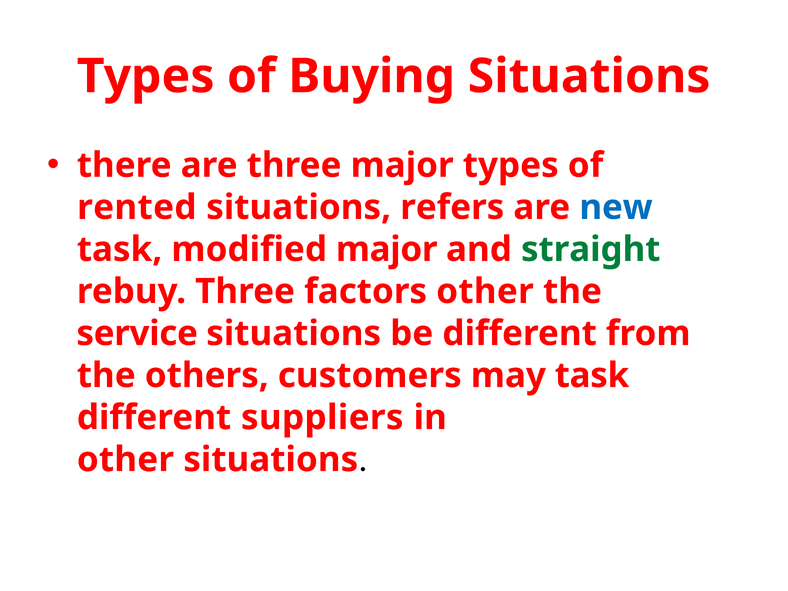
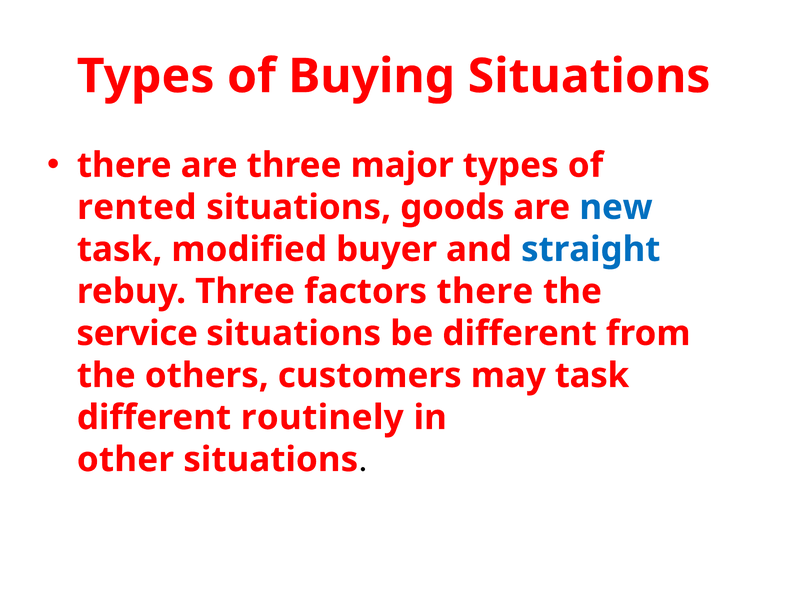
refers: refers -> goods (452, 207)
modified major: major -> buyer (387, 249)
straight colour: green -> blue (591, 249)
factors other: other -> there (485, 291)
suppliers: suppliers -> routinely (322, 418)
